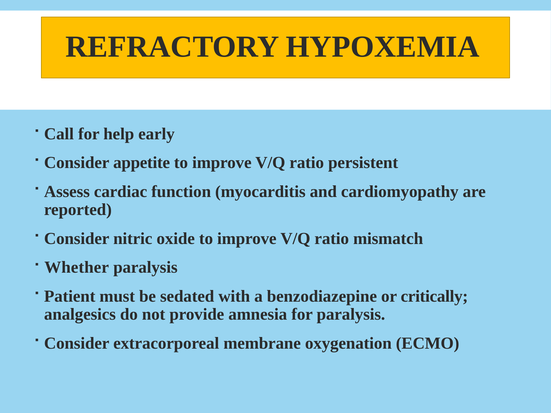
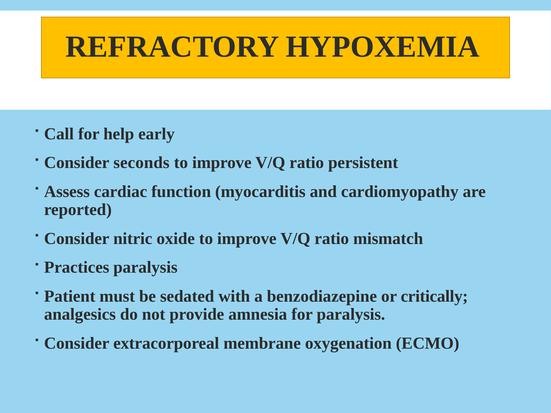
appetite: appetite -> seconds (141, 163)
Whether: Whether -> Practices (77, 268)
